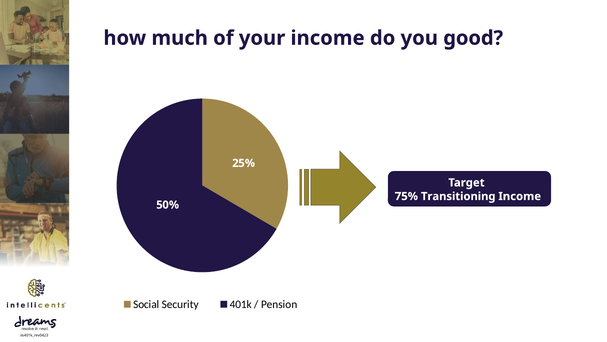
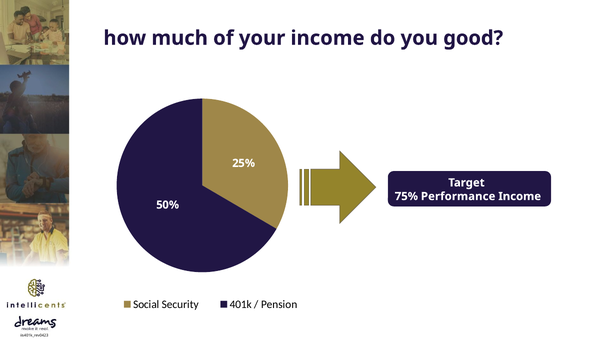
Transitioning: Transitioning -> Performance (458, 196)
